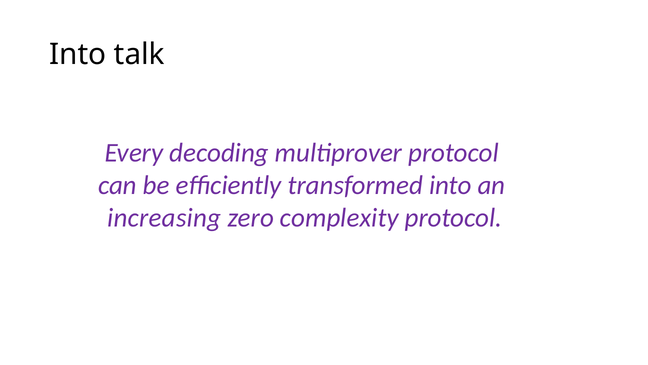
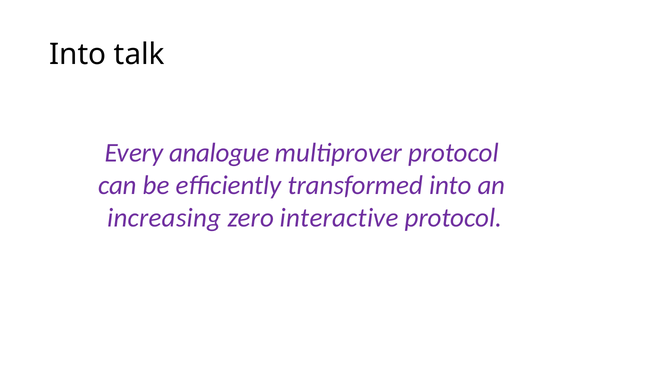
decoding: decoding -> analogue (219, 153)
complexity: complexity -> interactive (339, 218)
